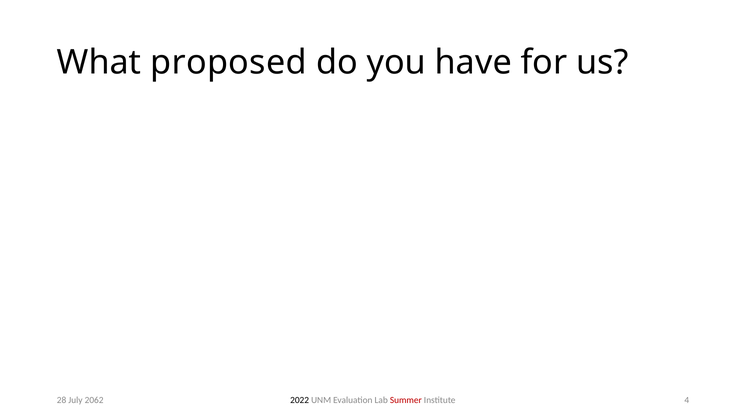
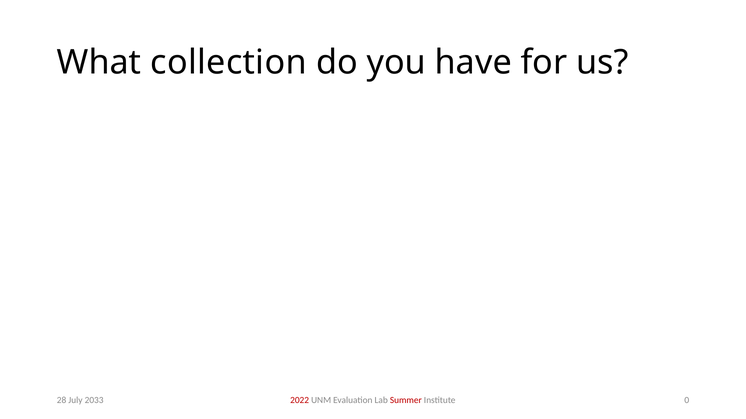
proposed: proposed -> collection (229, 63)
2022 colour: black -> red (300, 401)
4: 4 -> 0 (687, 401)
2062: 2062 -> 2033 (94, 401)
